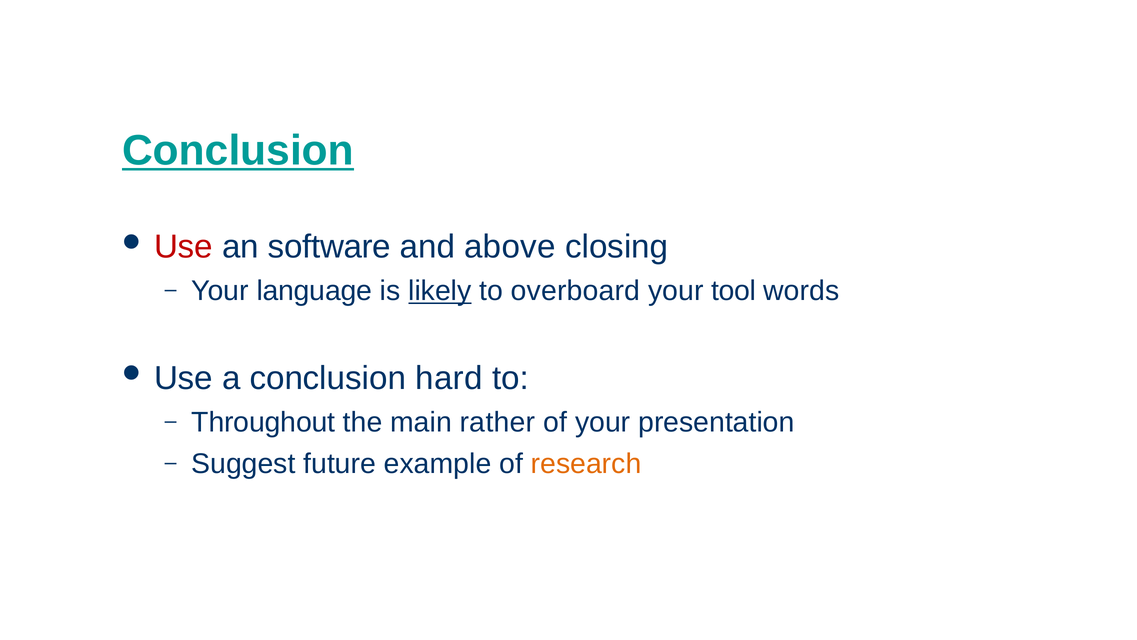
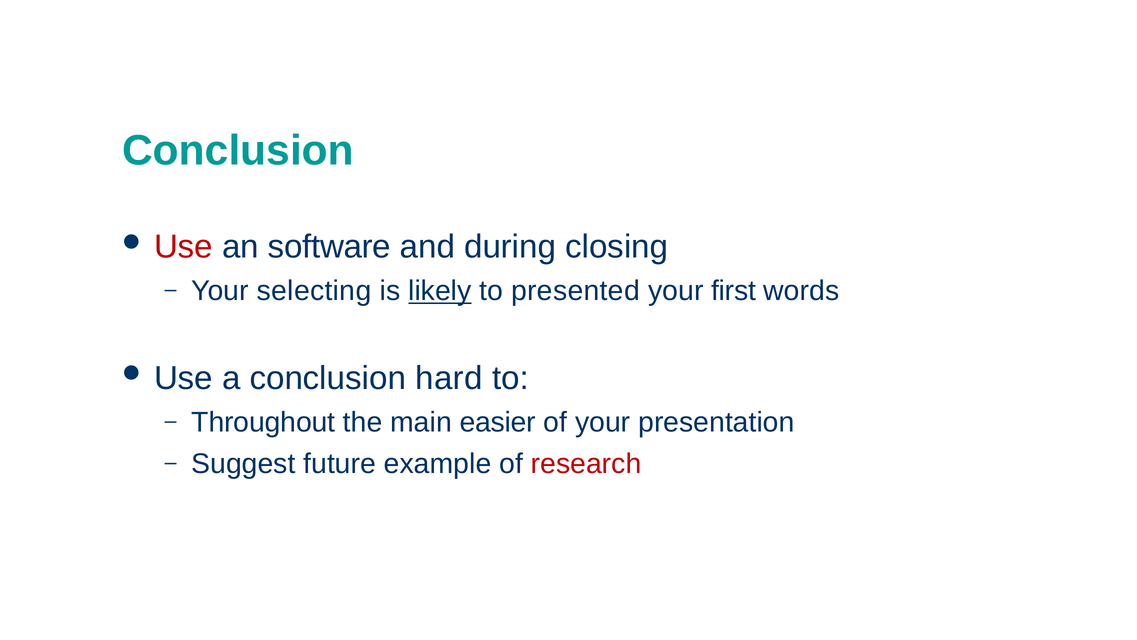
Conclusion underline: present -> none (238, 151)
above: above -> during (510, 247)
language: language -> selecting (314, 291)
overboard: overboard -> presented (575, 291)
tool: tool -> first (734, 291)
rather: rather -> easier (498, 422)
research colour: orange -> red (586, 464)
